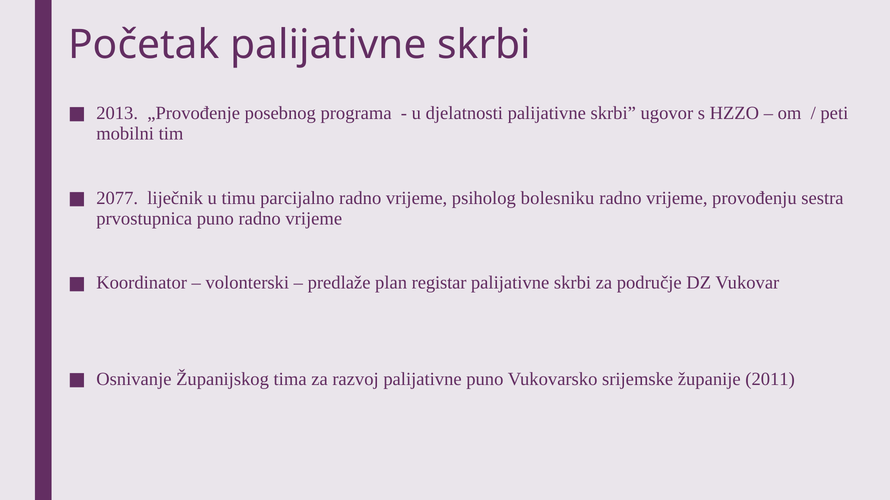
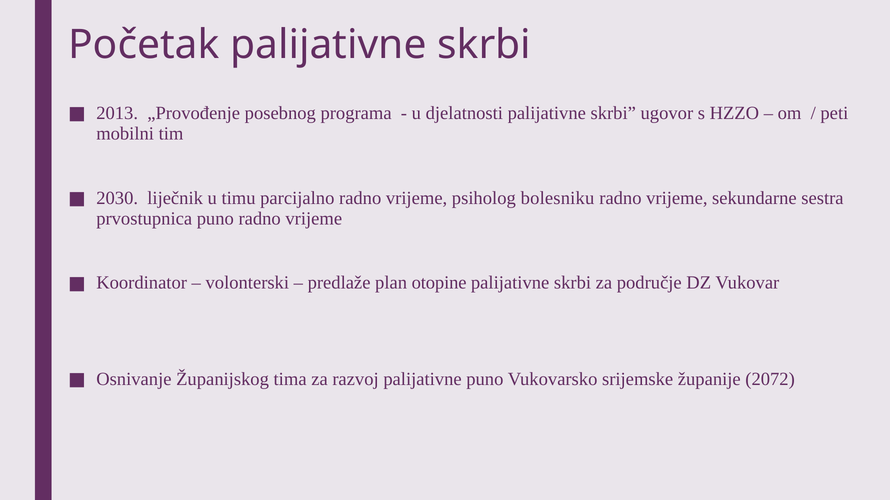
2077: 2077 -> 2030 (117, 198)
provođenju: provođenju -> sekundarne (754, 198)
registar: registar -> otopine (439, 283)
2011: 2011 -> 2072 (770, 379)
